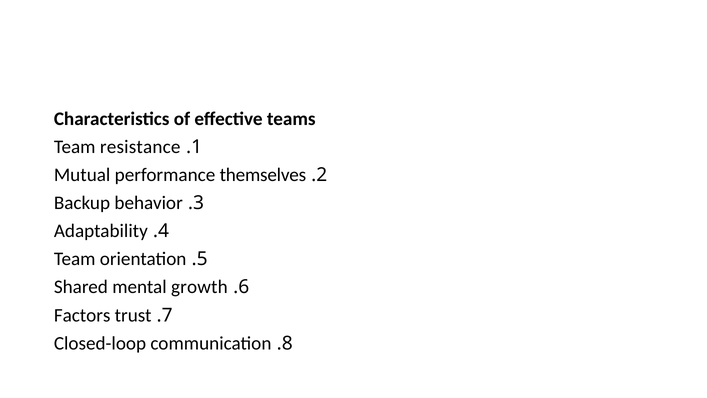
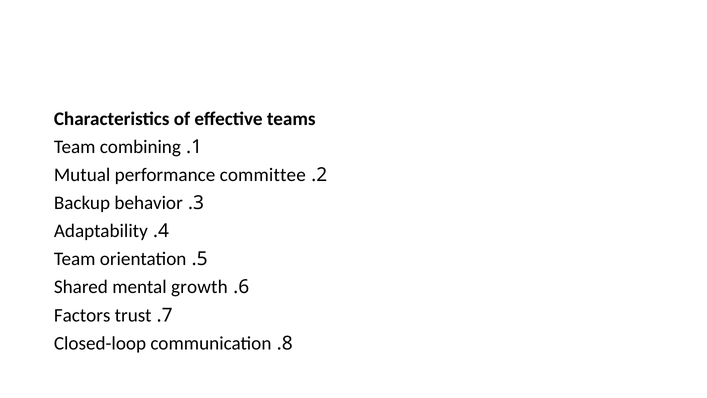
resistance: resistance -> combining (140, 147)
themselves: themselves -> committee (263, 175)
